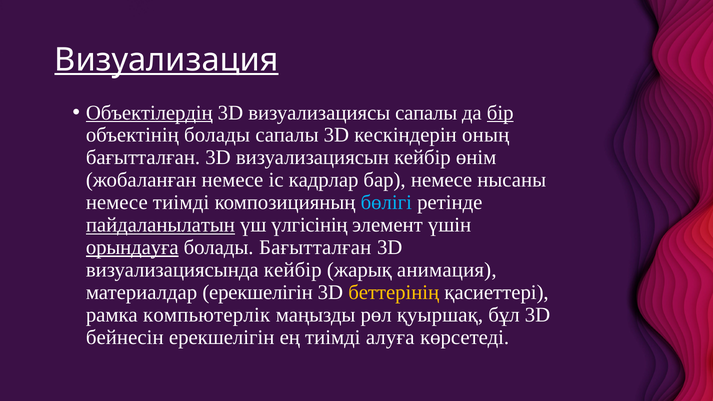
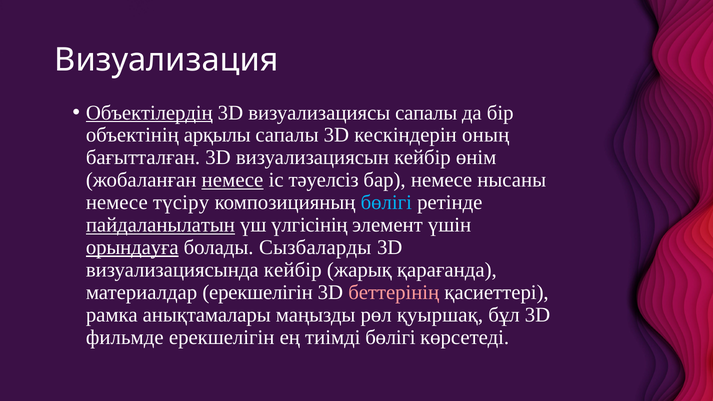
Визуализация underline: present -> none (167, 60)
бір underline: present -> none (500, 113)
объектінің болады: болады -> арқылы (217, 135)
немесе underline: none -> present (232, 180)
кадрлар: кадрлар -> тәуелсіз (324, 180)
немесе тиімді: тиімді -> түсіру (181, 203)
болады Бағытталған: Бағытталған -> Сызбаларды (315, 247)
анимация: анимация -> қарағанда (447, 270)
беттерінің colour: yellow -> pink (394, 292)
компьютерлік: компьютерлік -> анықтамалары (207, 315)
бейнесін: бейнесін -> фильмде (125, 337)
тиімді алуға: алуға -> бөлігі (390, 337)
